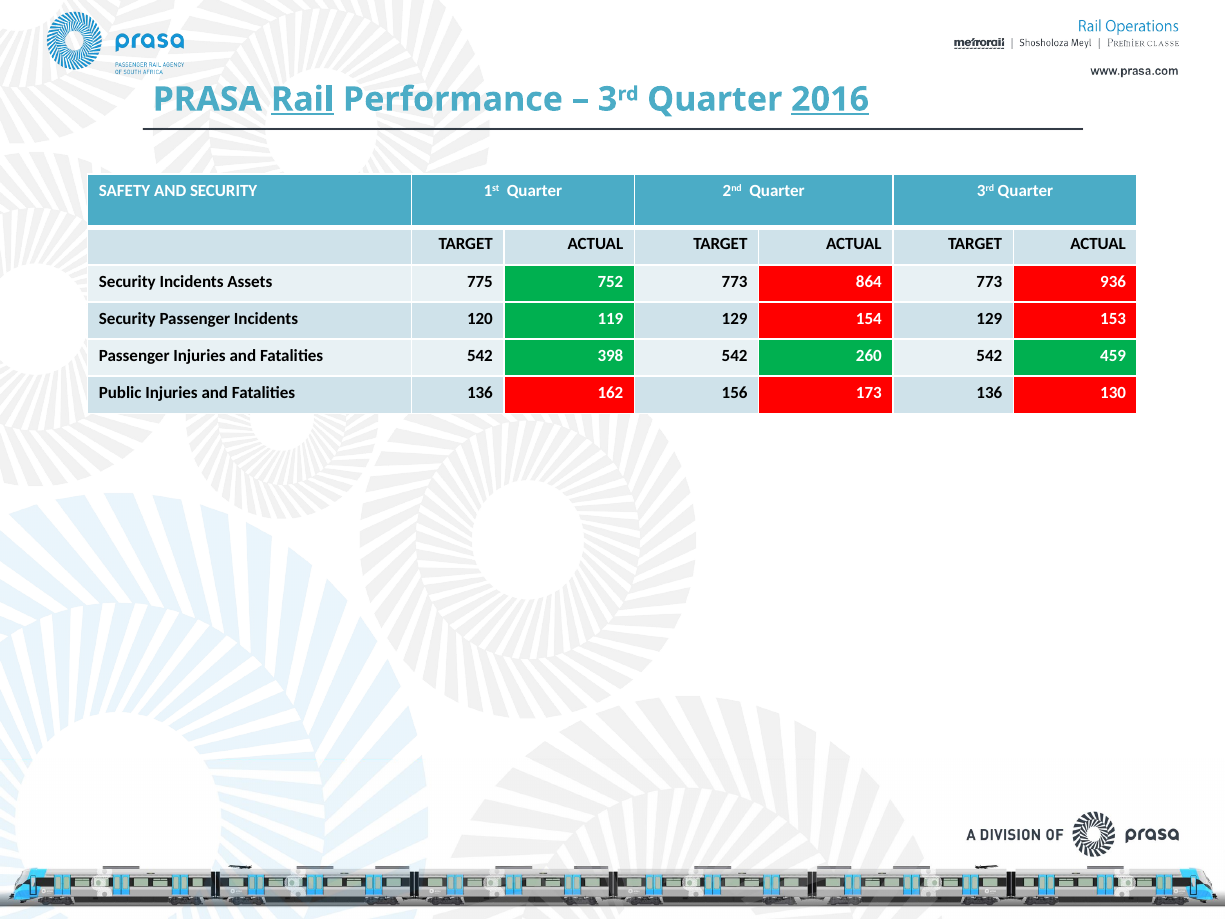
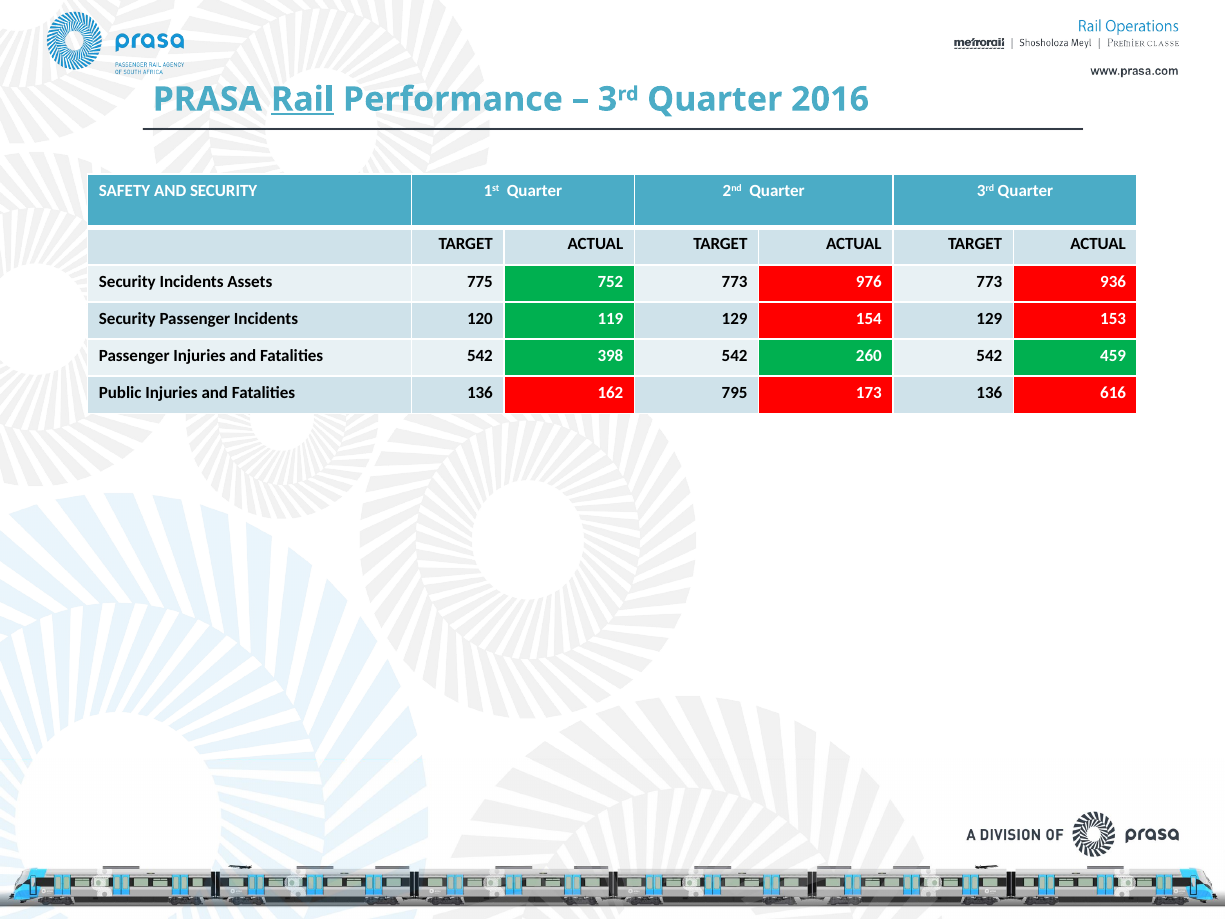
2016 underline: present -> none (830, 99)
864: 864 -> 976 (869, 281)
156: 156 -> 795 (735, 393)
130: 130 -> 616 (1113, 393)
